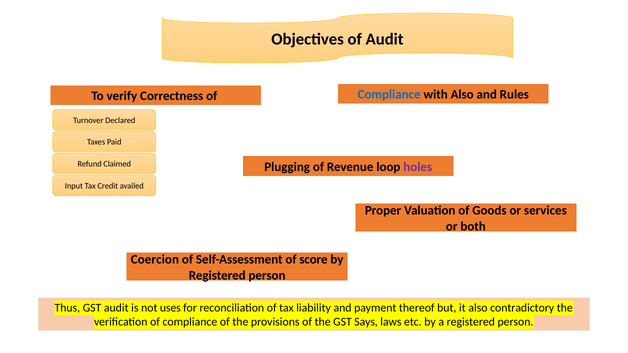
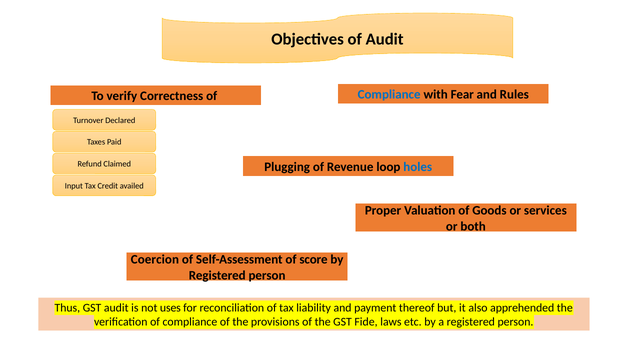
with Also: Also -> Fear (462, 95)
holes colour: purple -> blue (418, 167)
contradictory: contradictory -> apprehended (522, 308)
Says: Says -> Fide (366, 322)
